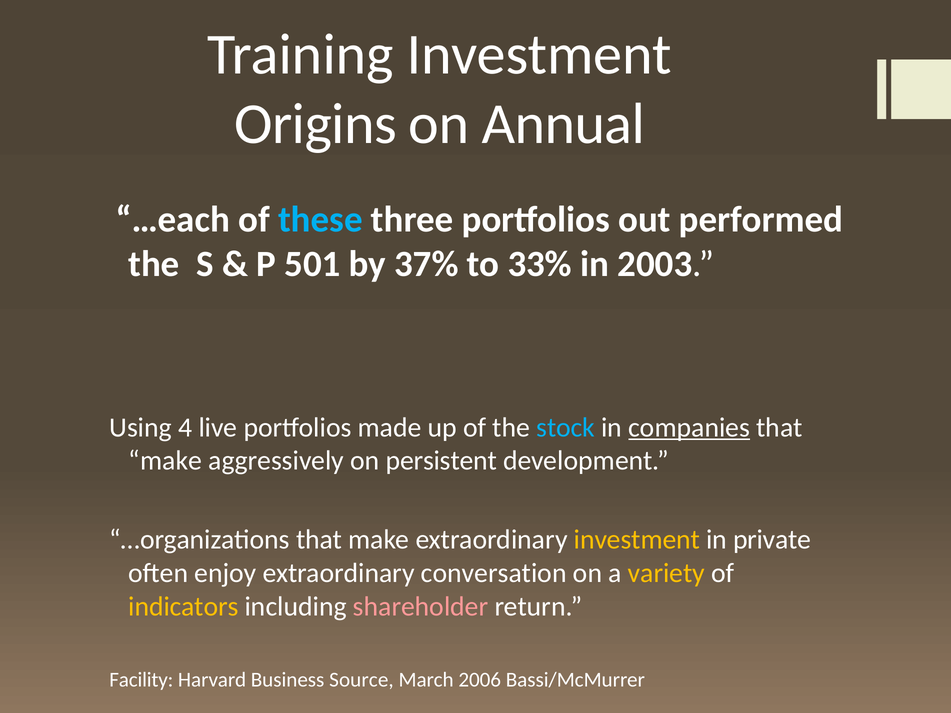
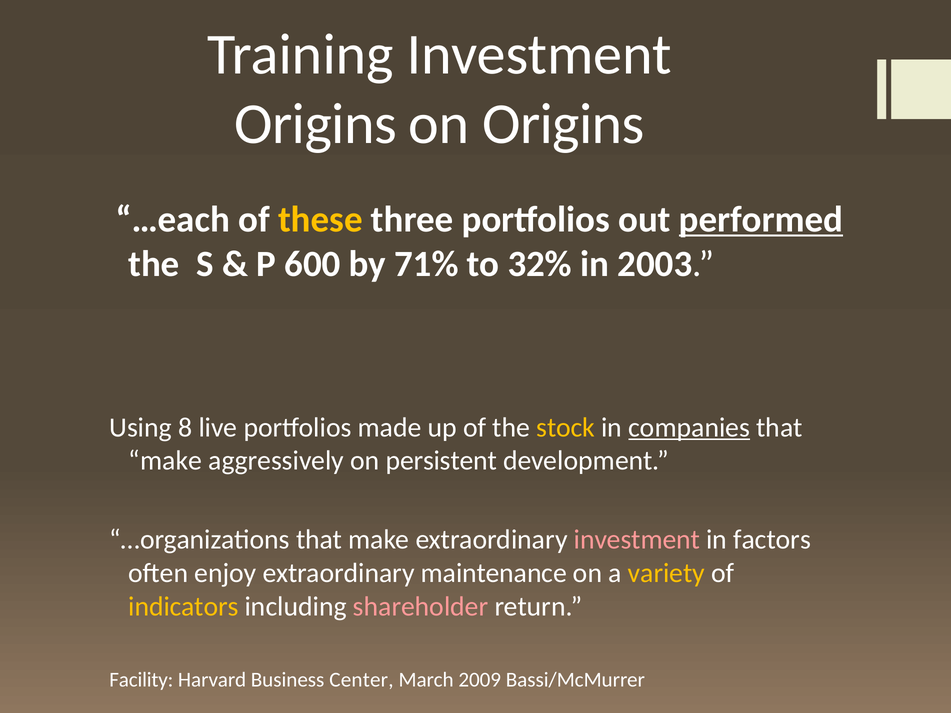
on Annual: Annual -> Origins (563, 124)
these colour: light blue -> yellow (320, 220)
performed underline: none -> present (761, 220)
501: 501 -> 600 (312, 264)
37%: 37% -> 71% (426, 264)
33%: 33% -> 32% (540, 264)
4: 4 -> 8 (185, 428)
stock colour: light blue -> yellow (566, 428)
investment colour: yellow -> pink (637, 540)
private: private -> factors (772, 540)
conversation: conversation -> maintenance (494, 573)
Source: Source -> Center (361, 680)
2006: 2006 -> 2009 (480, 680)
